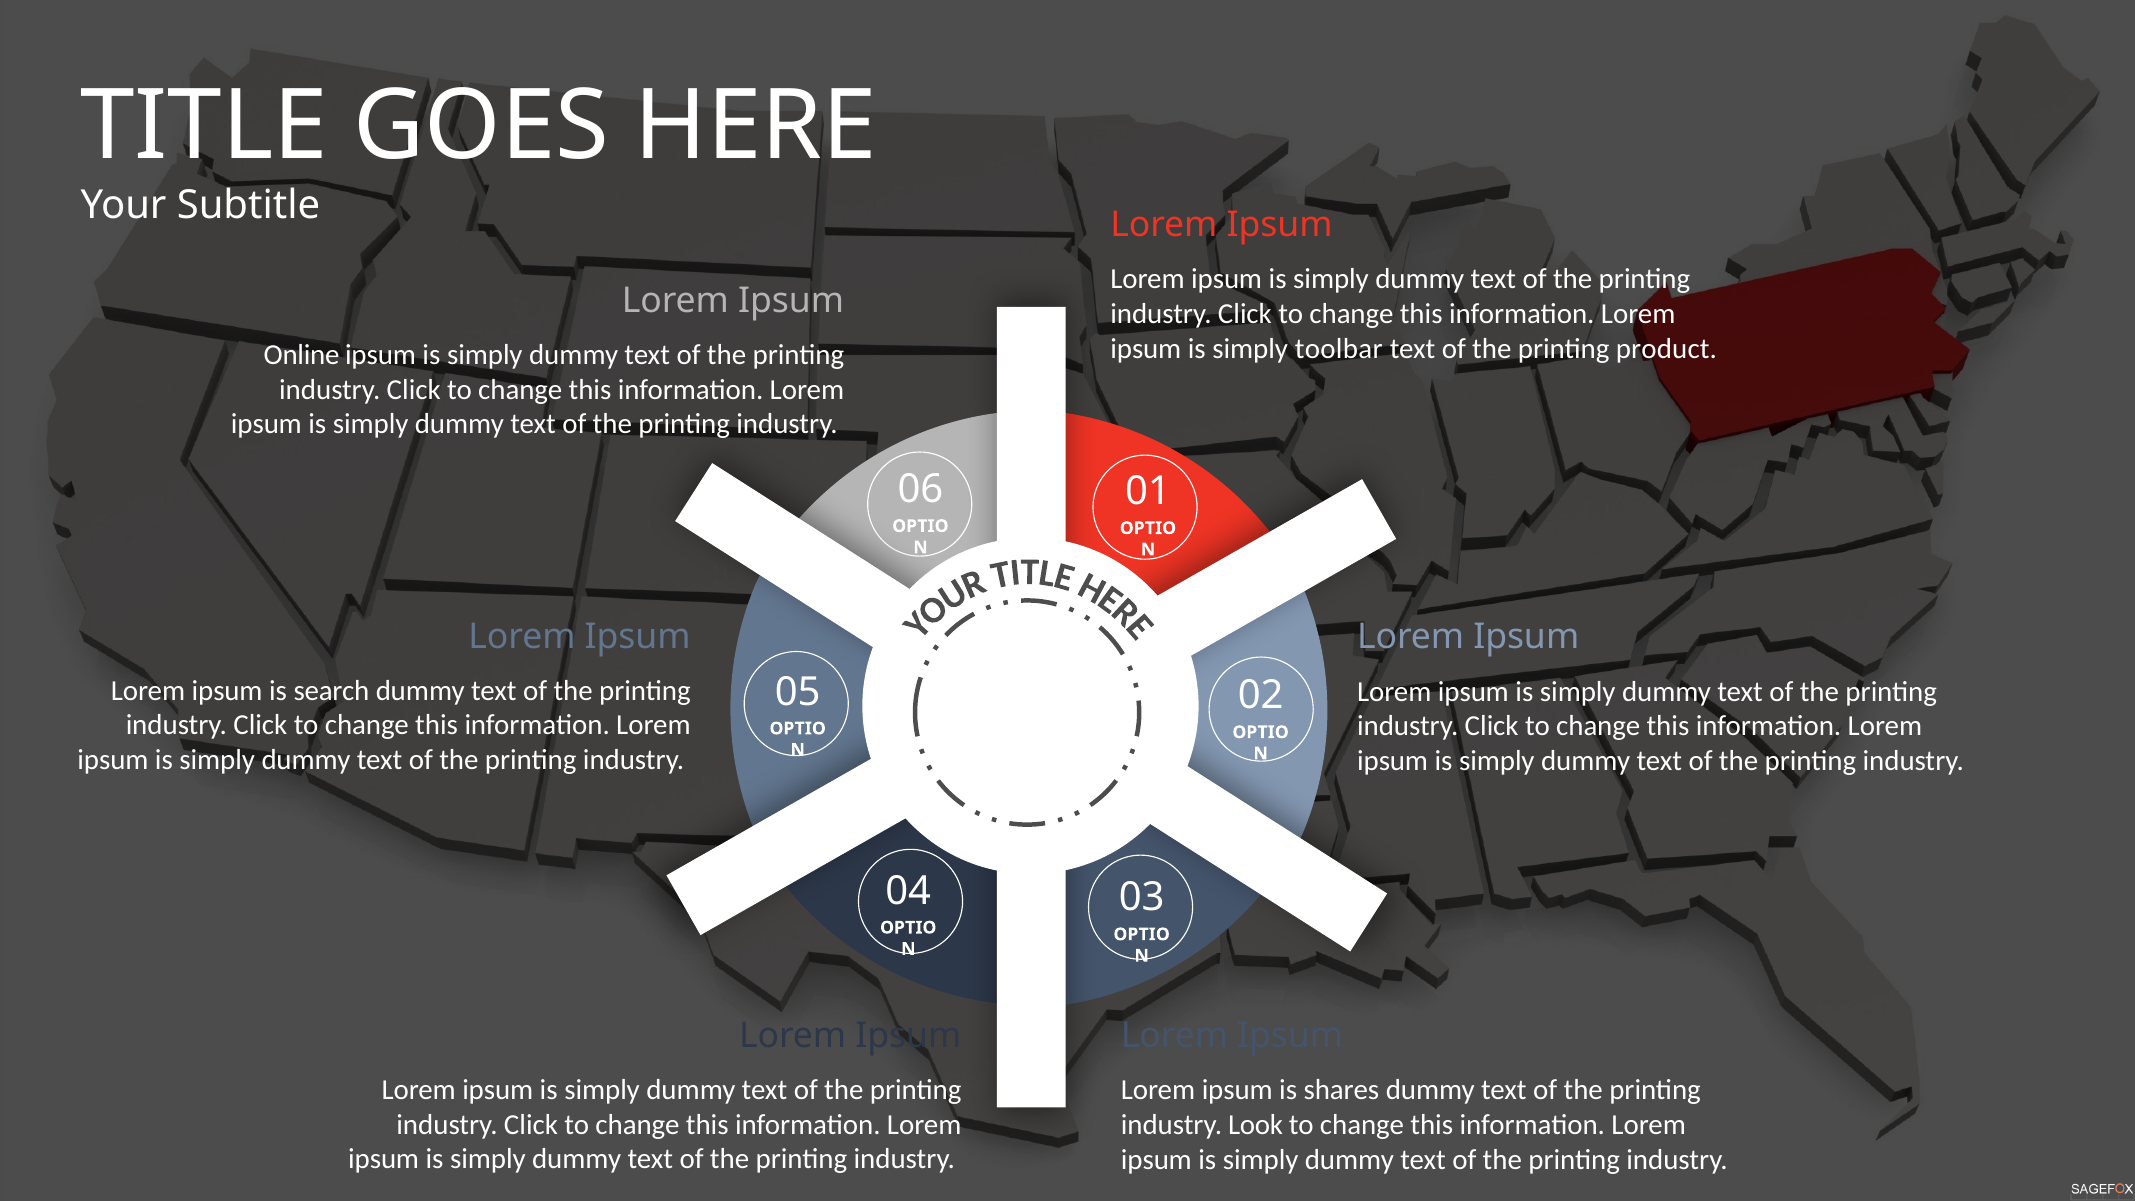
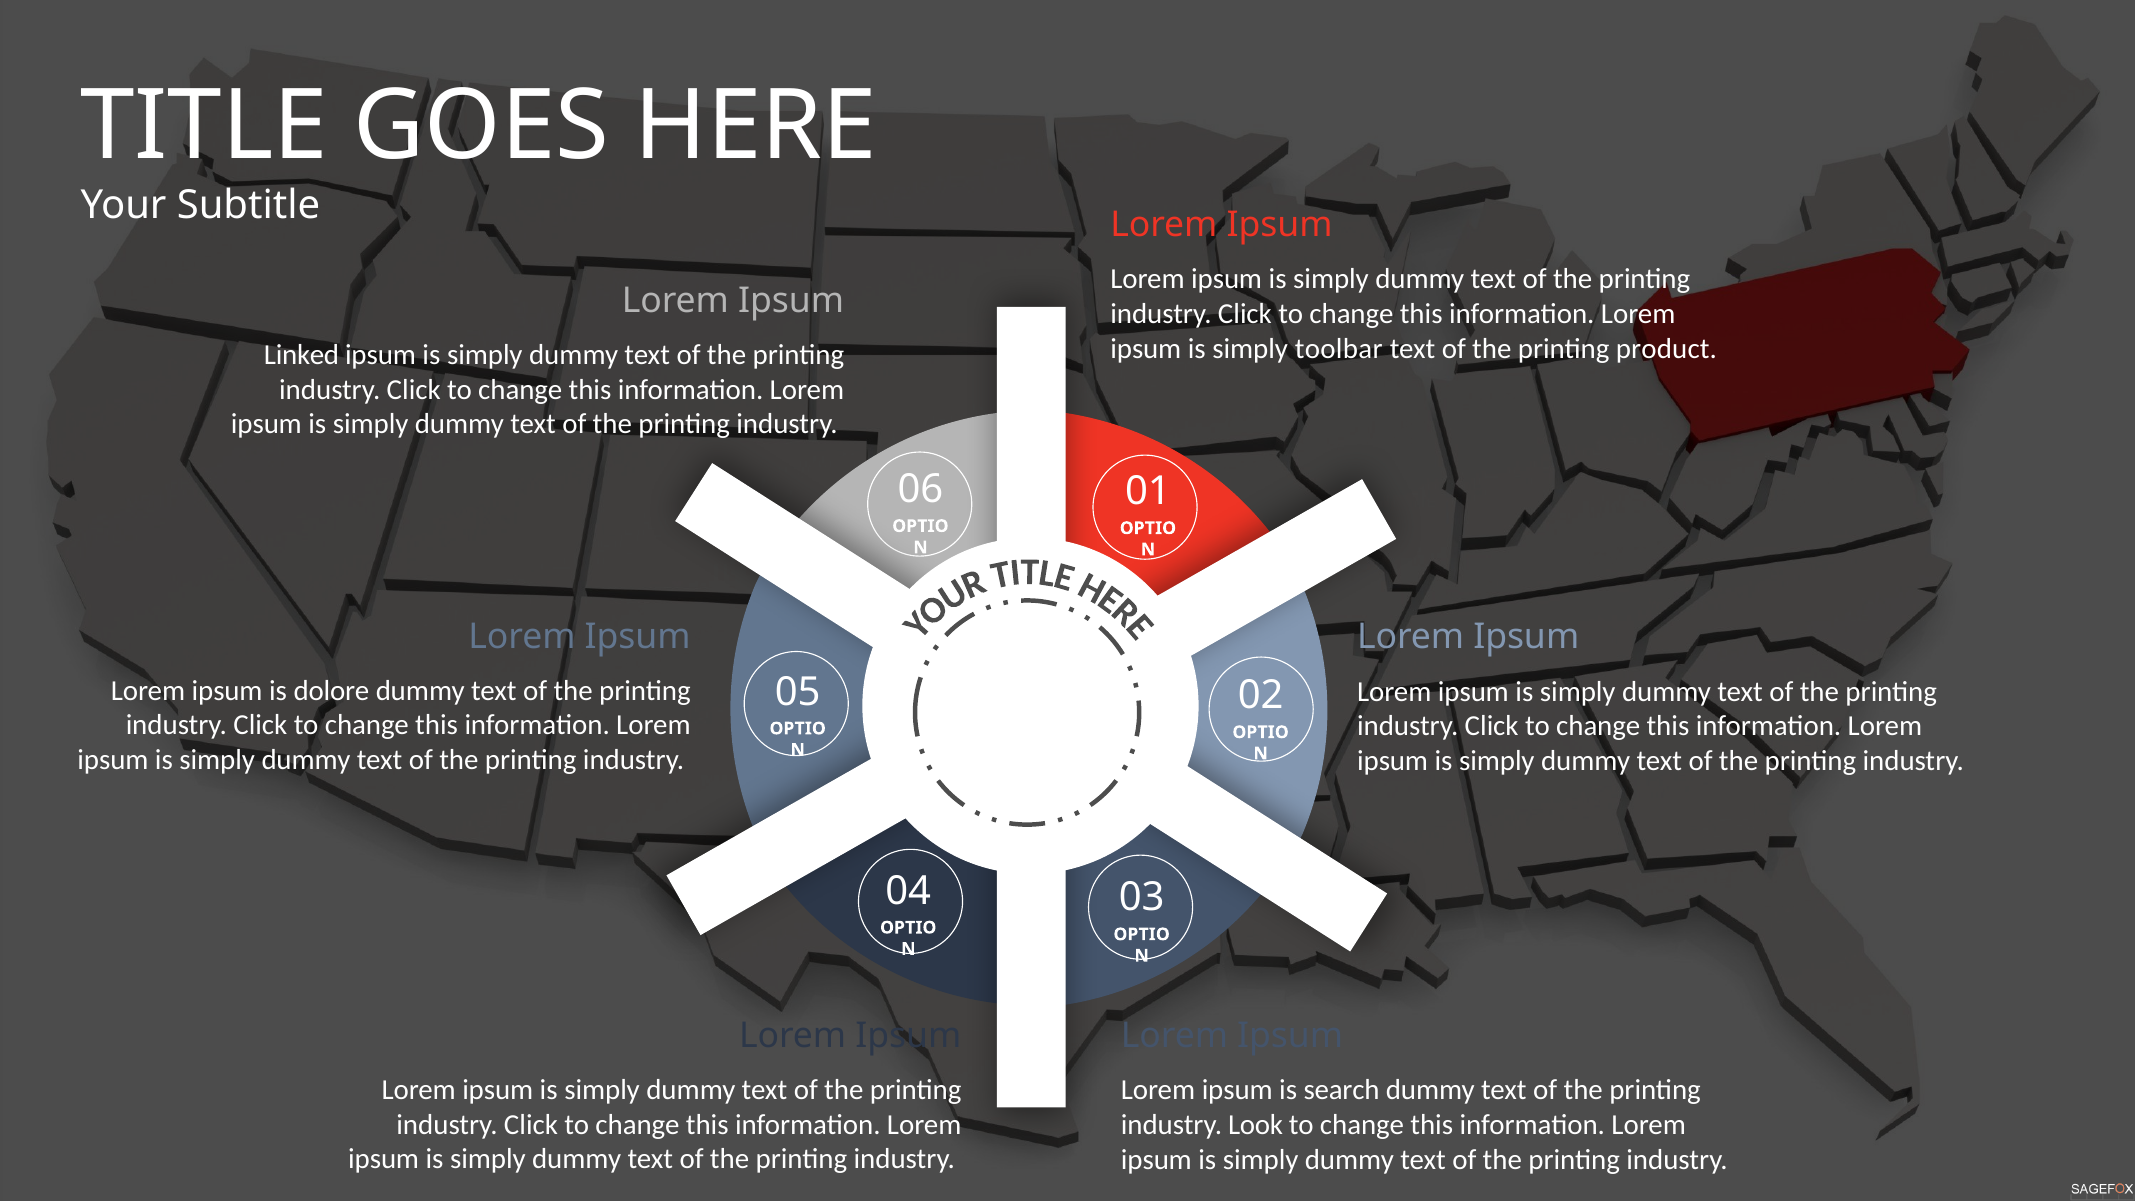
Online: Online -> Linked (302, 355)
search: search -> dolore (331, 691)
shares: shares -> search (1342, 1090)
